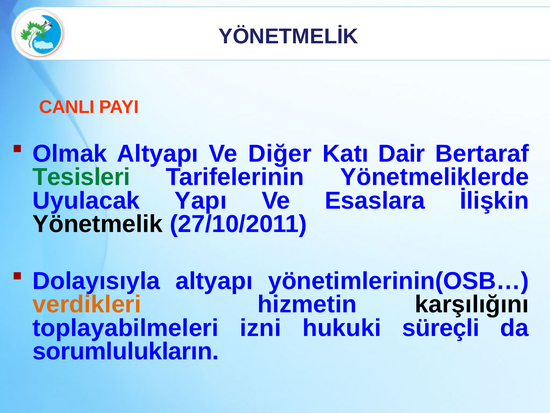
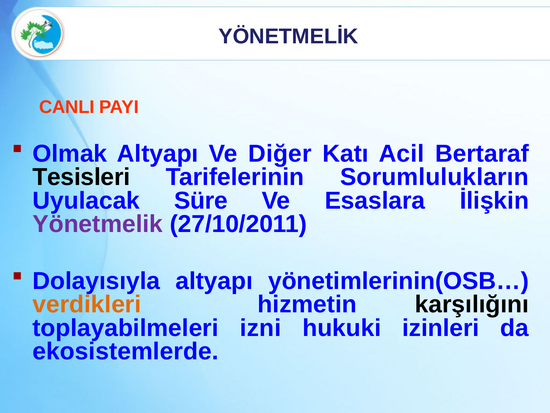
Dair: Dair -> Acil (401, 153)
Tesisleri colour: green -> black (81, 177)
Yönetmeliklerde: Yönetmeliklerde -> Sorumlulukların (434, 177)
Yapı: Yapı -> Süre (201, 200)
Yönetmelik colour: black -> purple (98, 224)
süreçli: süreçli -> izinleri (441, 328)
sorumlulukların: sorumlulukların -> ekosistemlerde (126, 351)
